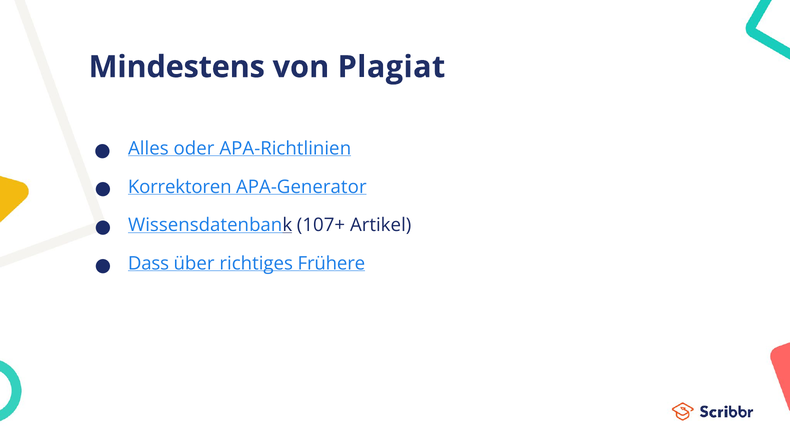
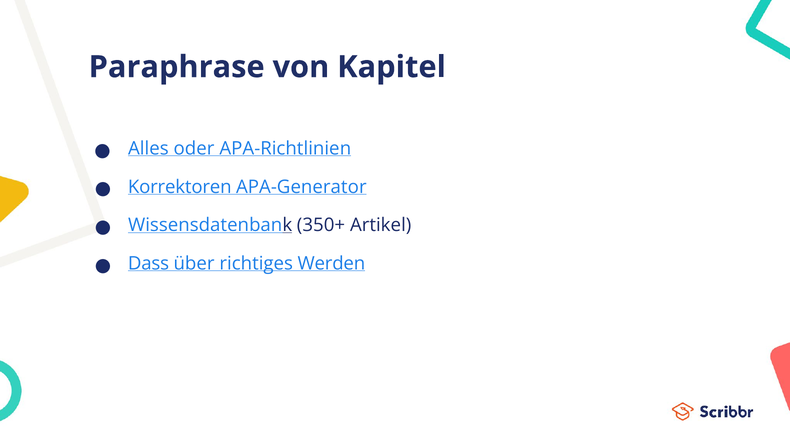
Mindestens: Mindestens -> Paraphrase (177, 67)
Plagiat: Plagiat -> Kapitel (392, 67)
107+: 107+ -> 350+ (321, 225)
Frühere: Frühere -> Werden (331, 263)
